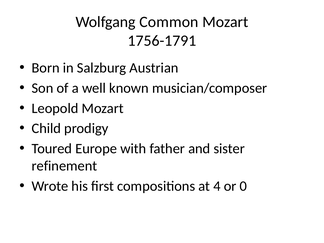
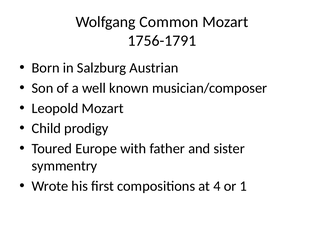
refinement: refinement -> symmentry (64, 166)
0: 0 -> 1 (243, 186)
